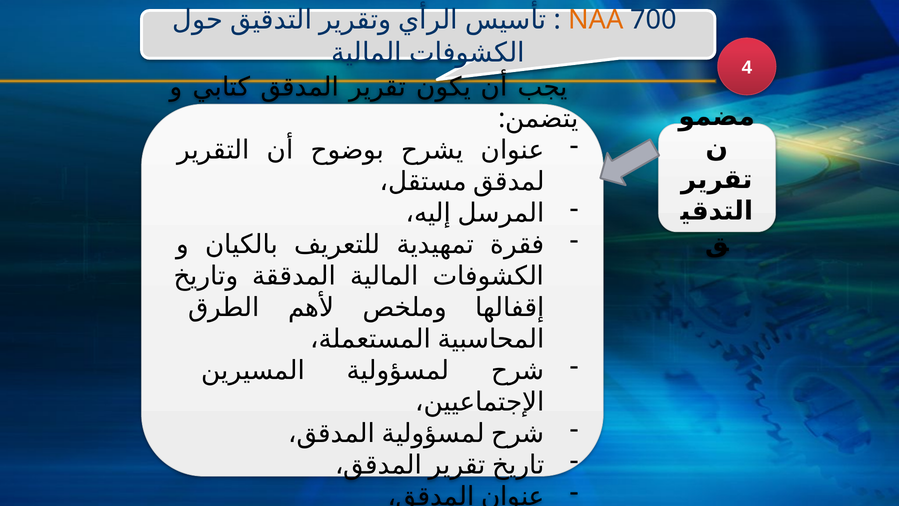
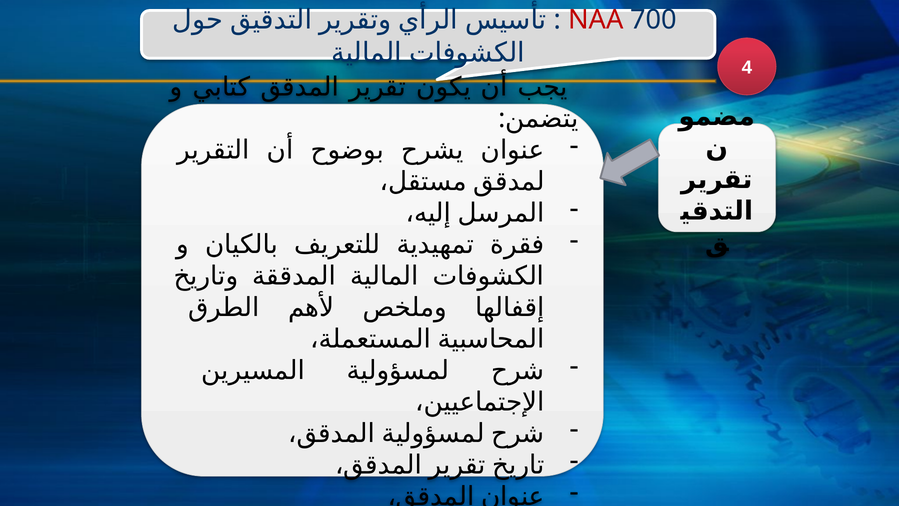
NAA colour: orange -> red (596, 20)
